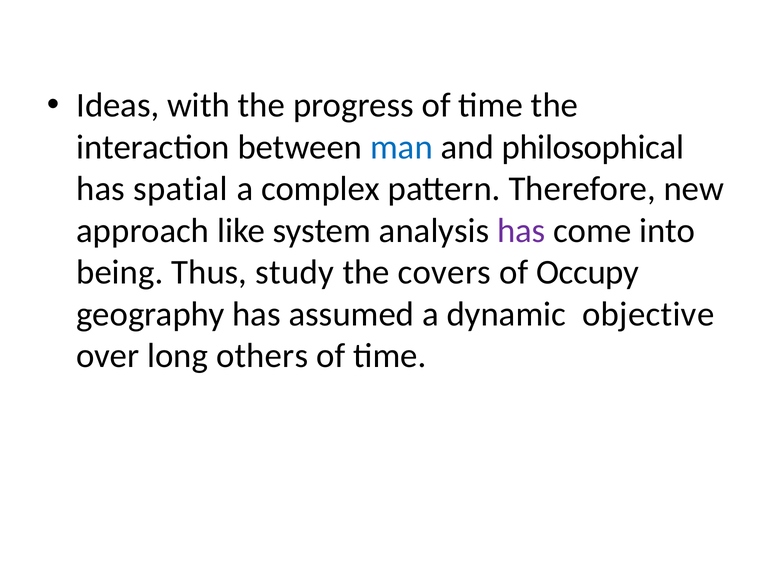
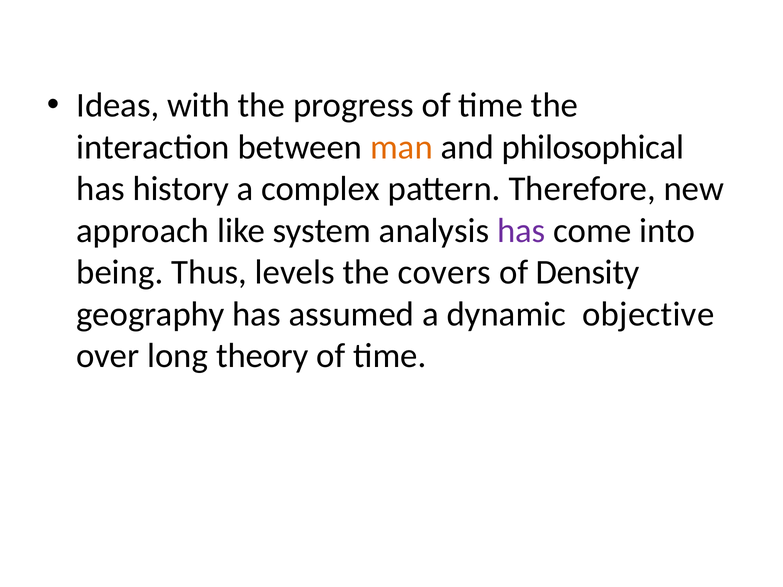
man colour: blue -> orange (401, 147)
spatial: spatial -> history (181, 189)
study: study -> levels (295, 273)
Occupy: Occupy -> Density (588, 273)
others: others -> theory (262, 356)
